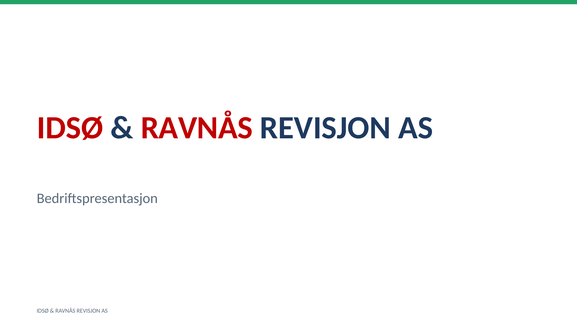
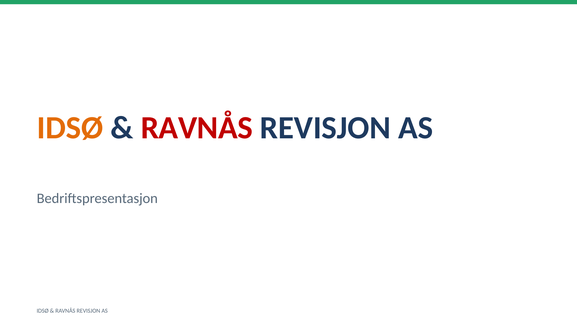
IDSØ colour: red -> orange (70, 128)
